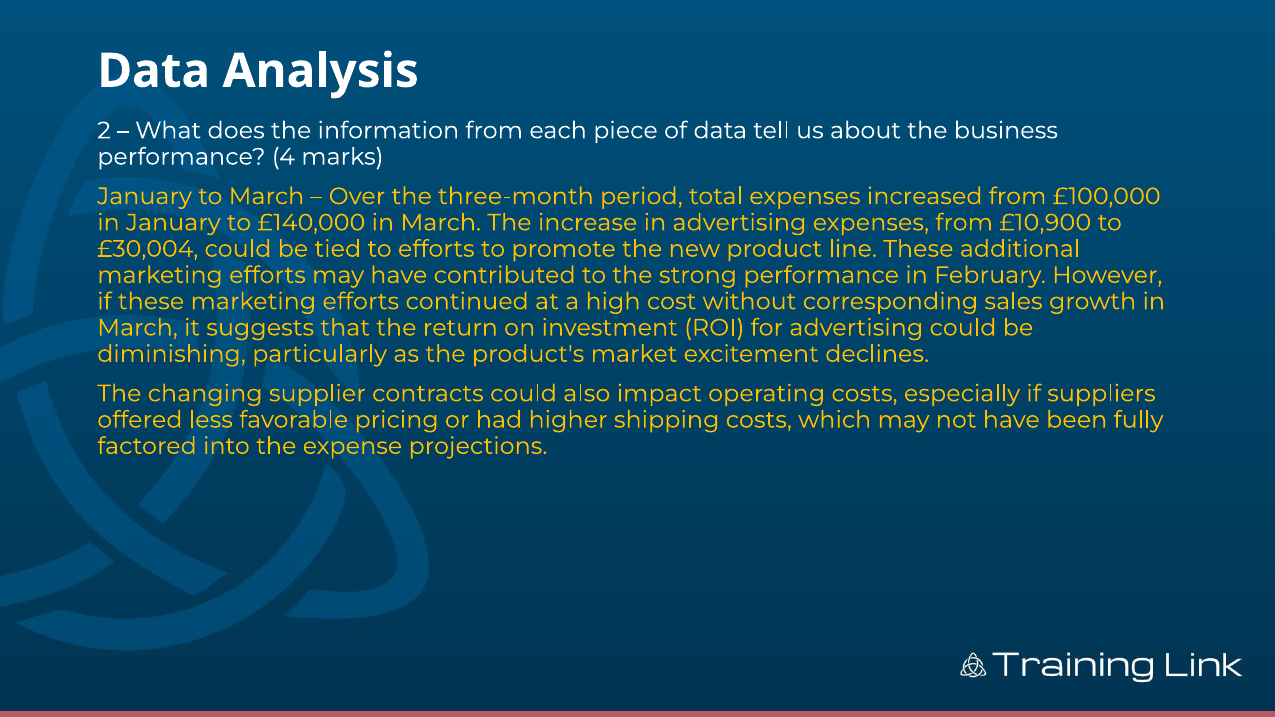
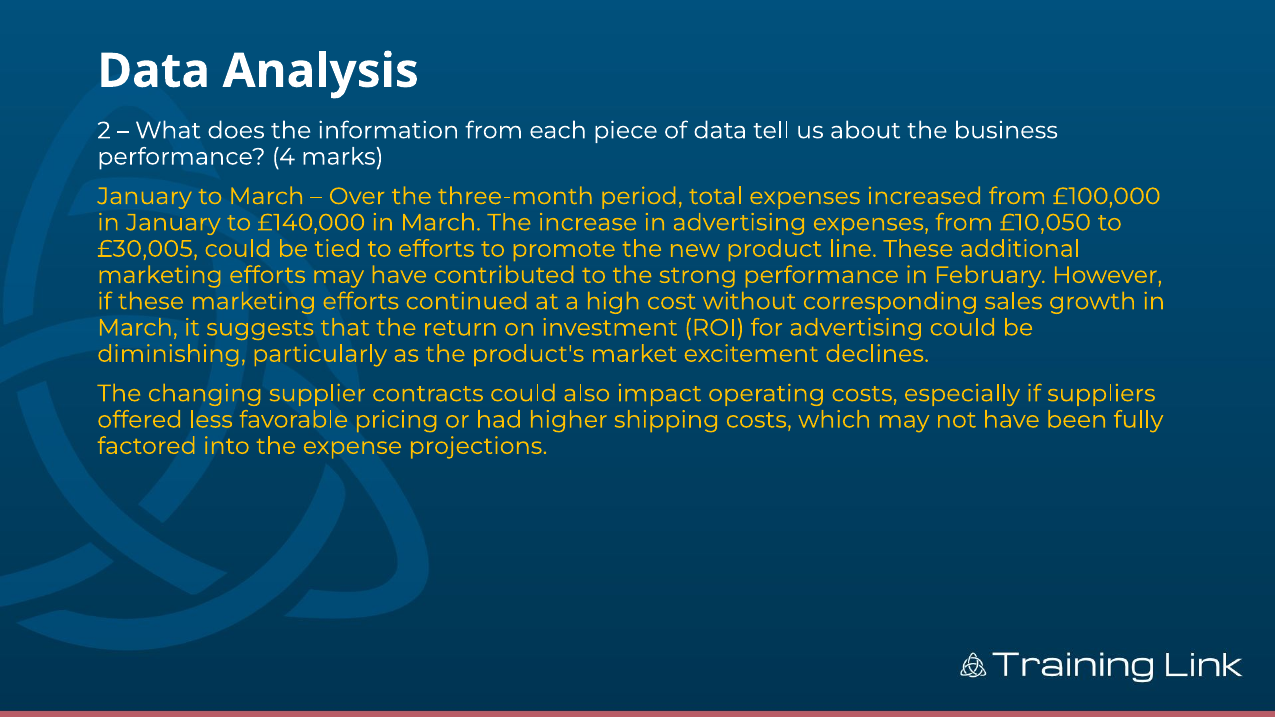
£10,900: £10,900 -> £10,050 (1045, 223)
£30,004: £30,004 -> £30,005 (148, 249)
